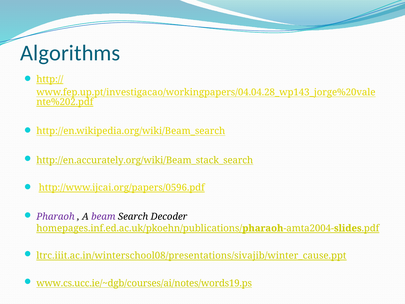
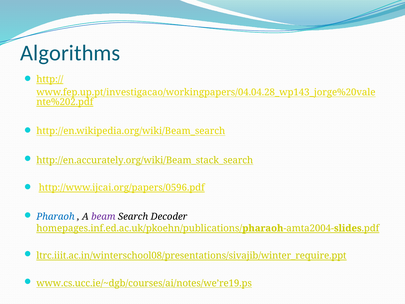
Pharaoh colour: purple -> blue (56, 217)
ltrc.iiit.ac.in/winterschool08/presentations/sivajib/winter_cause.ppt: ltrc.iiit.ac.in/winterschool08/presentations/sivajib/winter_cause.ppt -> ltrc.iiit.ac.in/winterschool08/presentations/sivajib/winter_require.ppt (191, 256)
www.cs.ucc.ie/~dgb/courses/ai/notes/words19.ps: www.cs.ucc.ie/~dgb/courses/ai/notes/words19.ps -> www.cs.ucc.ie/~dgb/courses/ai/notes/weʼre19.ps (144, 283)
